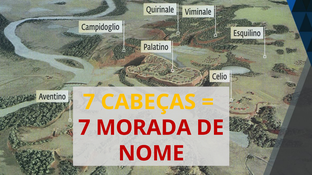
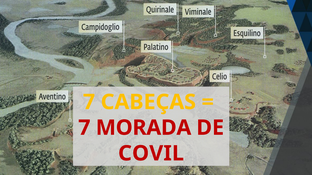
NOME: NOME -> COVIL (151, 154)
